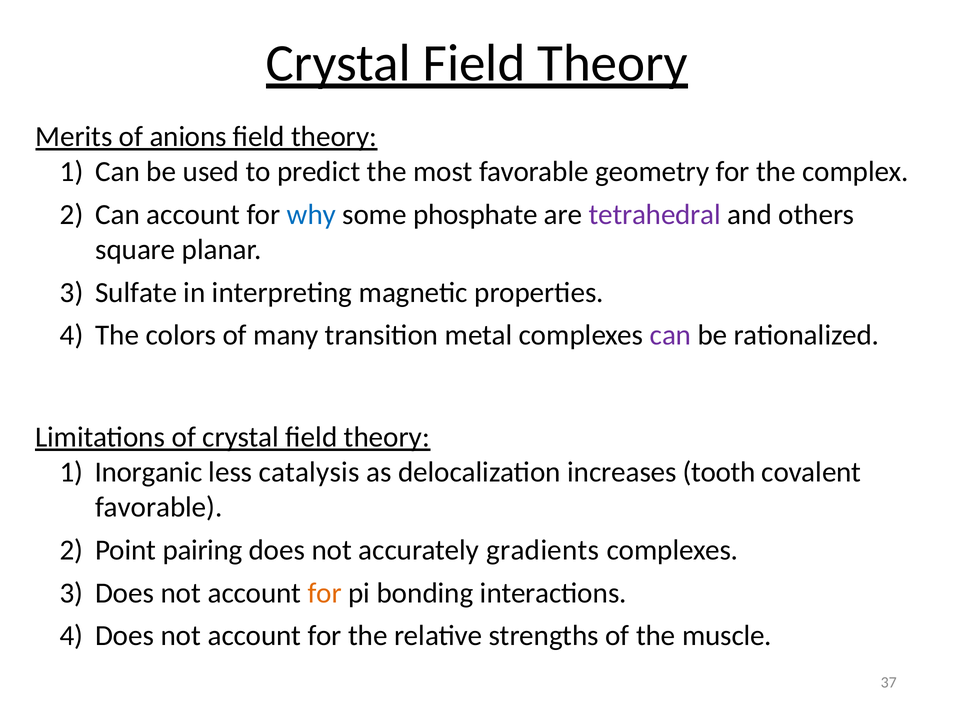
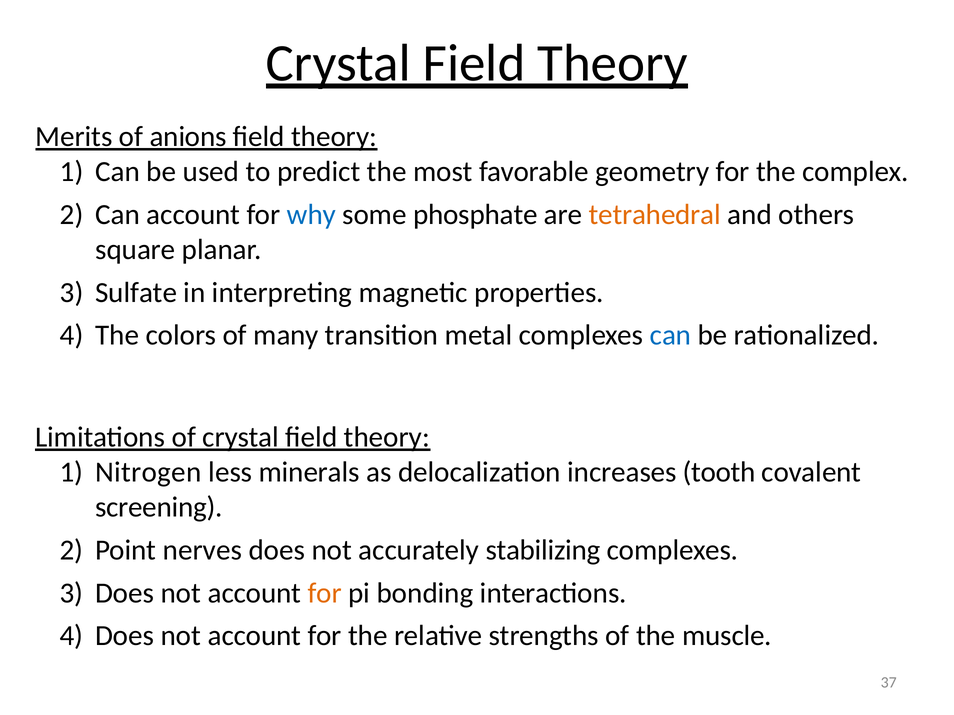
tetrahedral colour: purple -> orange (655, 215)
can colour: purple -> blue (670, 336)
Inorganic: Inorganic -> Nitrogen (148, 473)
catalysis: catalysis -> minerals (309, 473)
favorable: favorable -> screening (159, 508)
pairing: pairing -> nerves (202, 550)
gradients: gradients -> stabilizing (543, 550)
